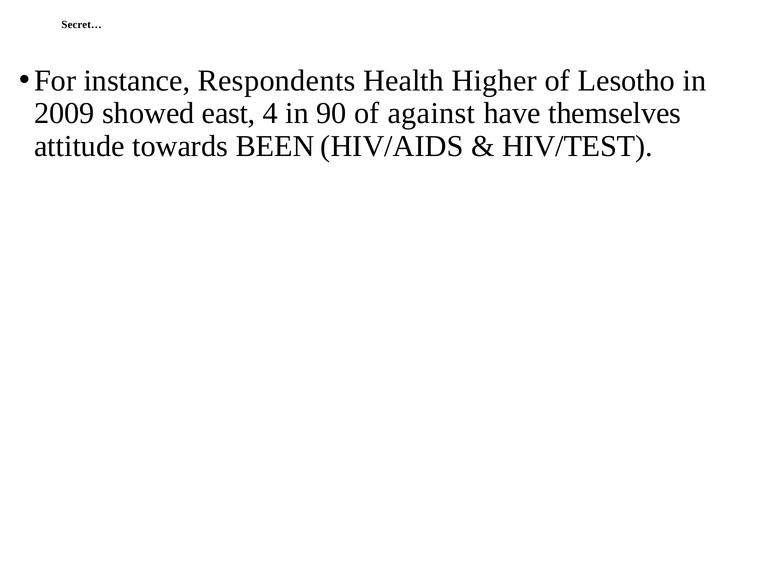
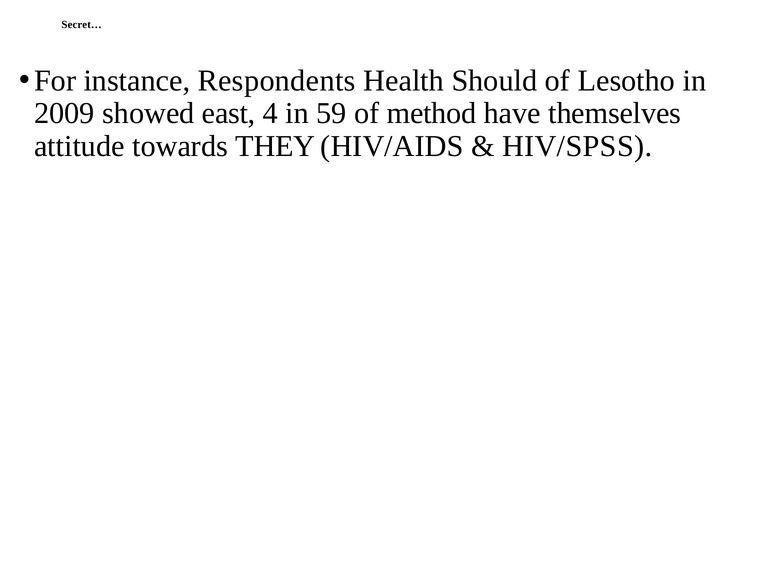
Higher: Higher -> Should (494, 81)
90: 90 -> 59 (331, 113)
against: against -> method (432, 113)
BEEN: BEEN -> THEY (275, 146)
HIV/TEST: HIV/TEST -> HIV/SPSS (577, 146)
